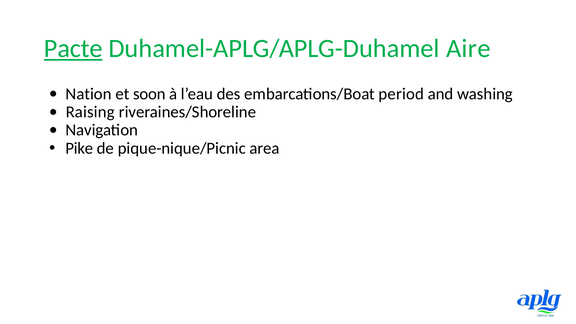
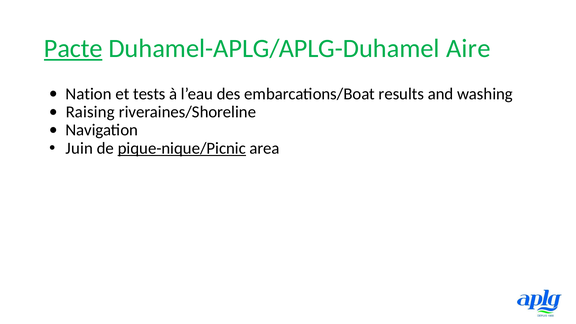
soon: soon -> tests (149, 94)
period: period -> results (401, 94)
Pike: Pike -> Juin (79, 148)
pique-nique/Picnic underline: none -> present (182, 148)
